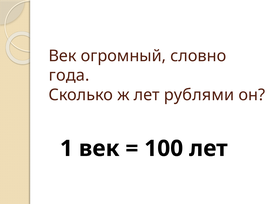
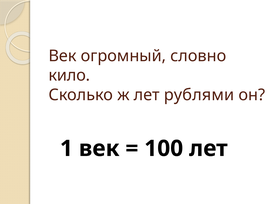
года: года -> кило (69, 75)
